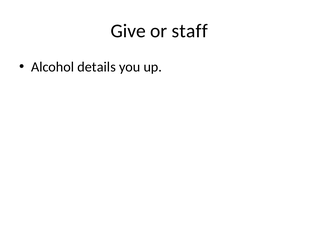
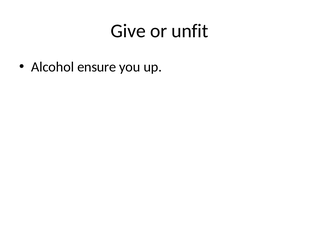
staff: staff -> unfit (190, 31)
details: details -> ensure (97, 67)
